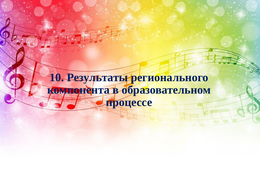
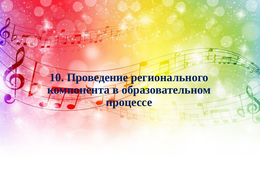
Результаты: Результаты -> Проведение (97, 77)
